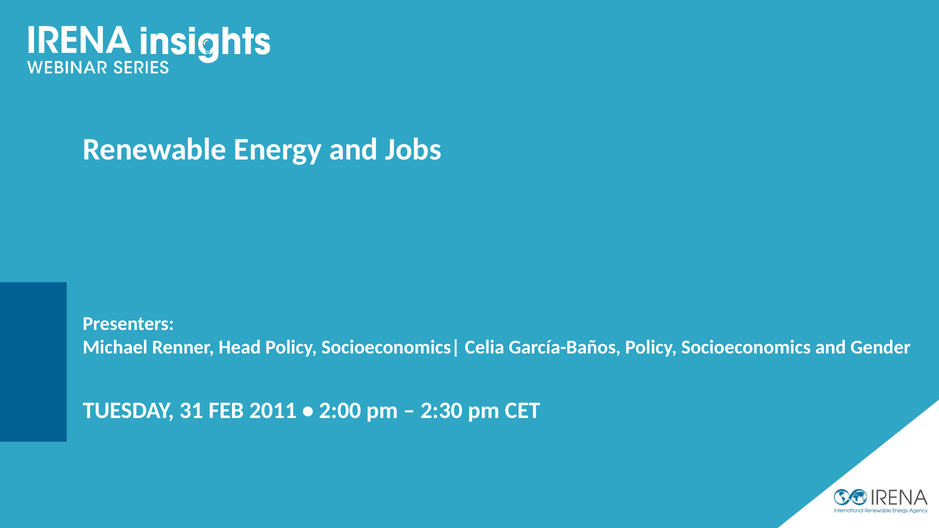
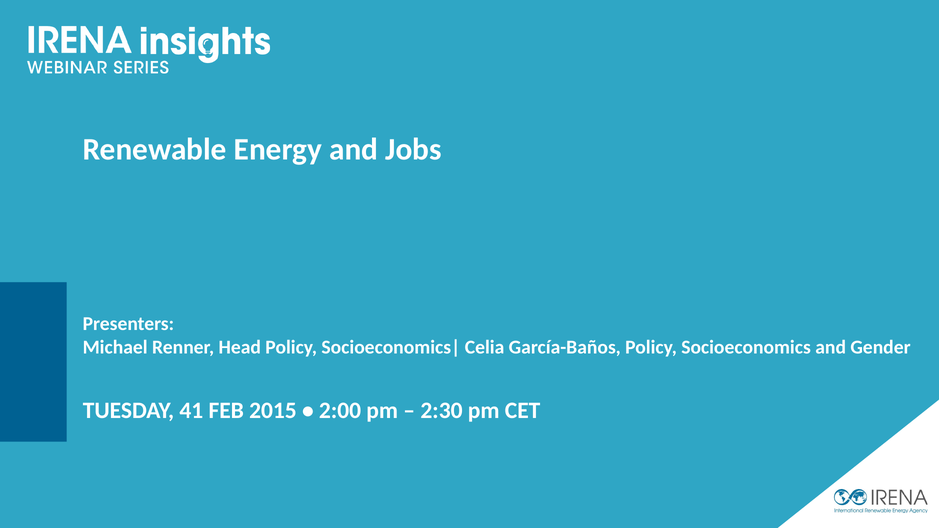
31: 31 -> 41 (191, 411)
2011: 2011 -> 2015 (273, 411)
